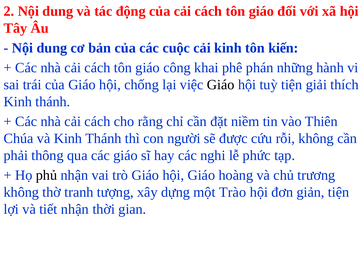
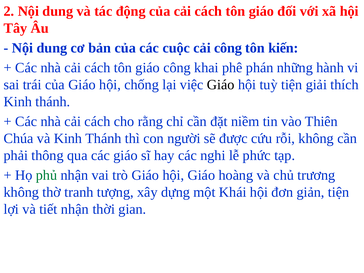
cải kinh: kinh -> công (228, 48)
phủ colour: black -> green (47, 175)
Trào: Trào -> Khái (233, 192)
